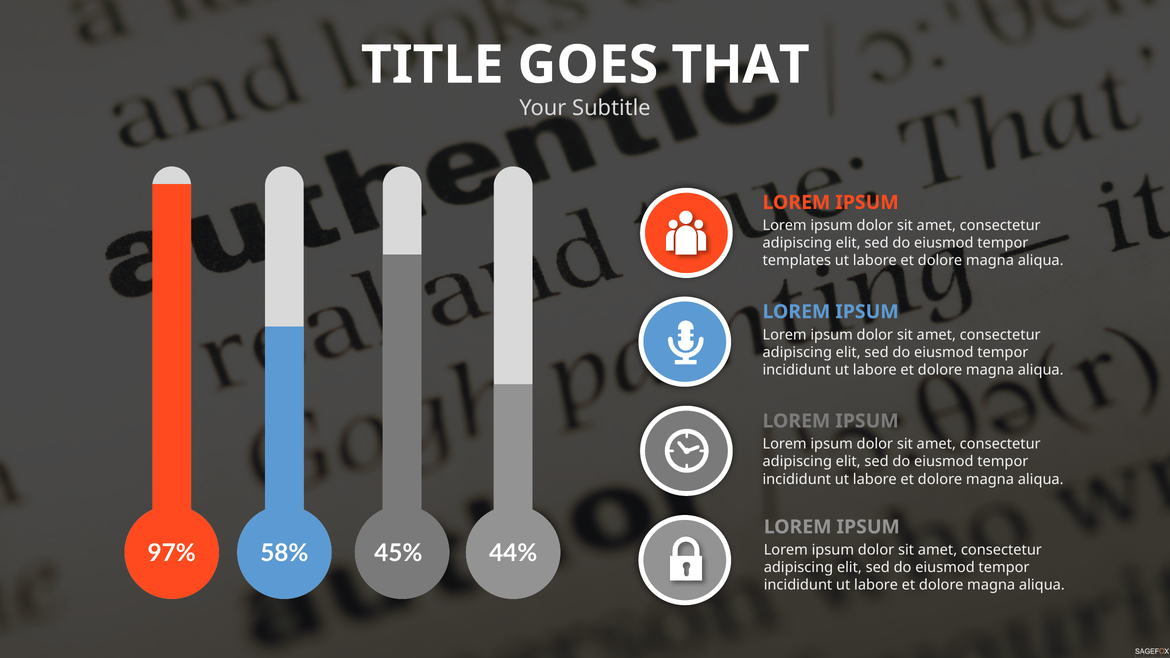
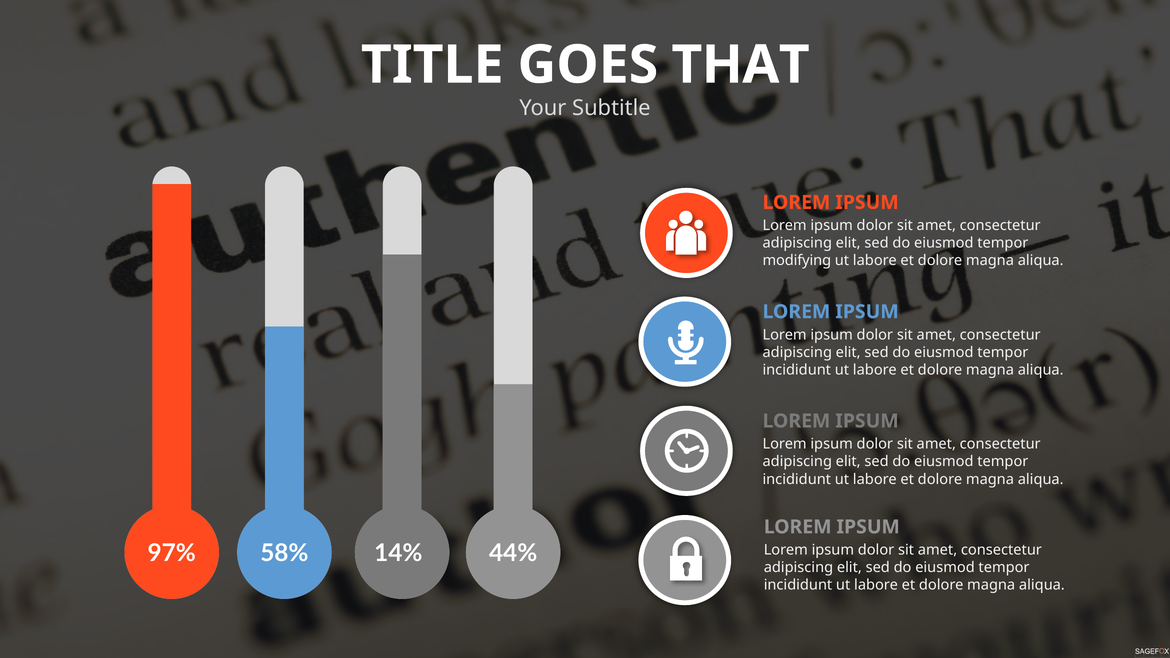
templates: templates -> modifying (797, 261)
45%: 45% -> 14% (398, 554)
